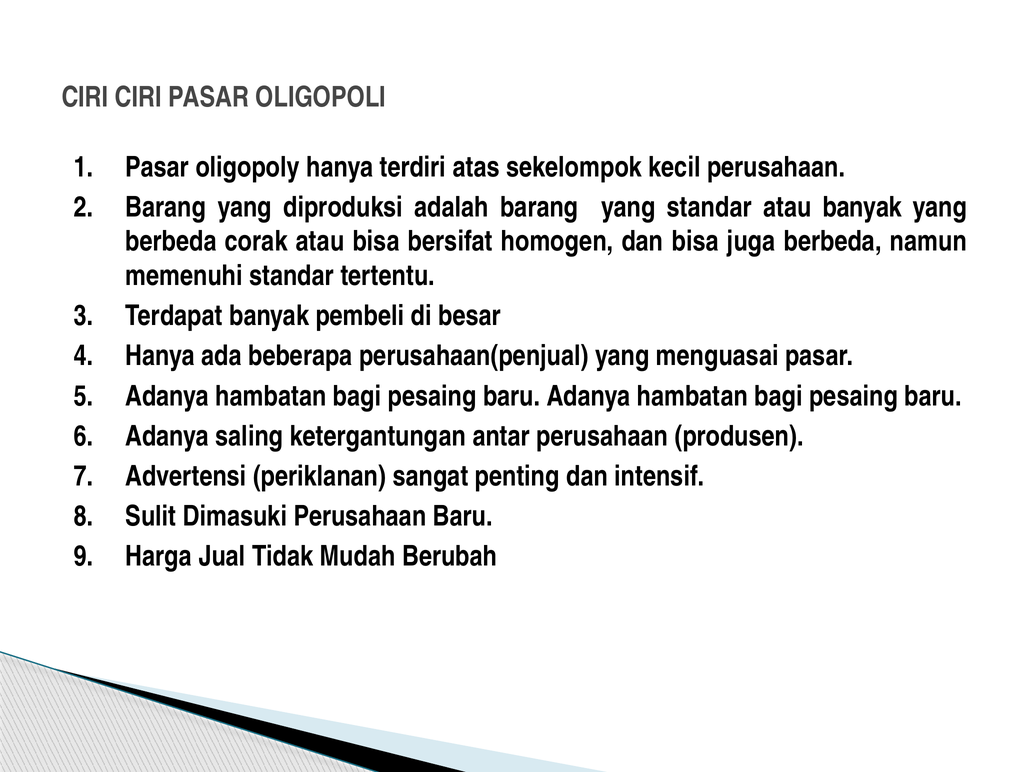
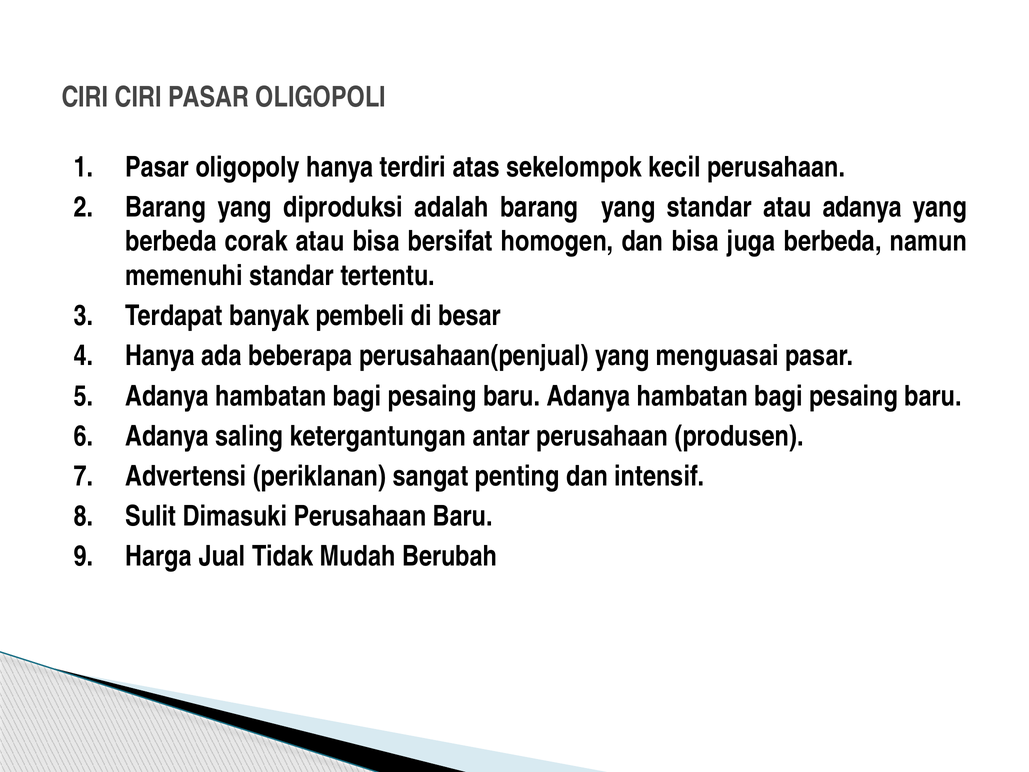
atau banyak: banyak -> adanya (862, 207)
